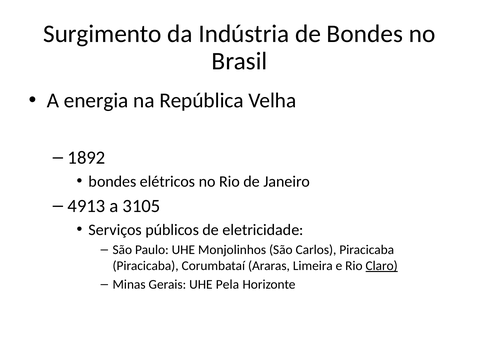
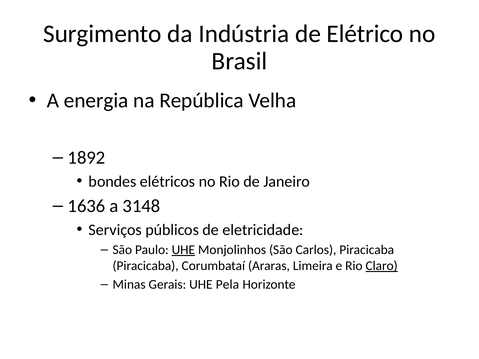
de Bondes: Bondes -> Elétrico (365, 34)
4913: 4913 -> 1636 (87, 206)
3105: 3105 -> 3148 (141, 206)
UHE underline: none -> present (183, 250)
